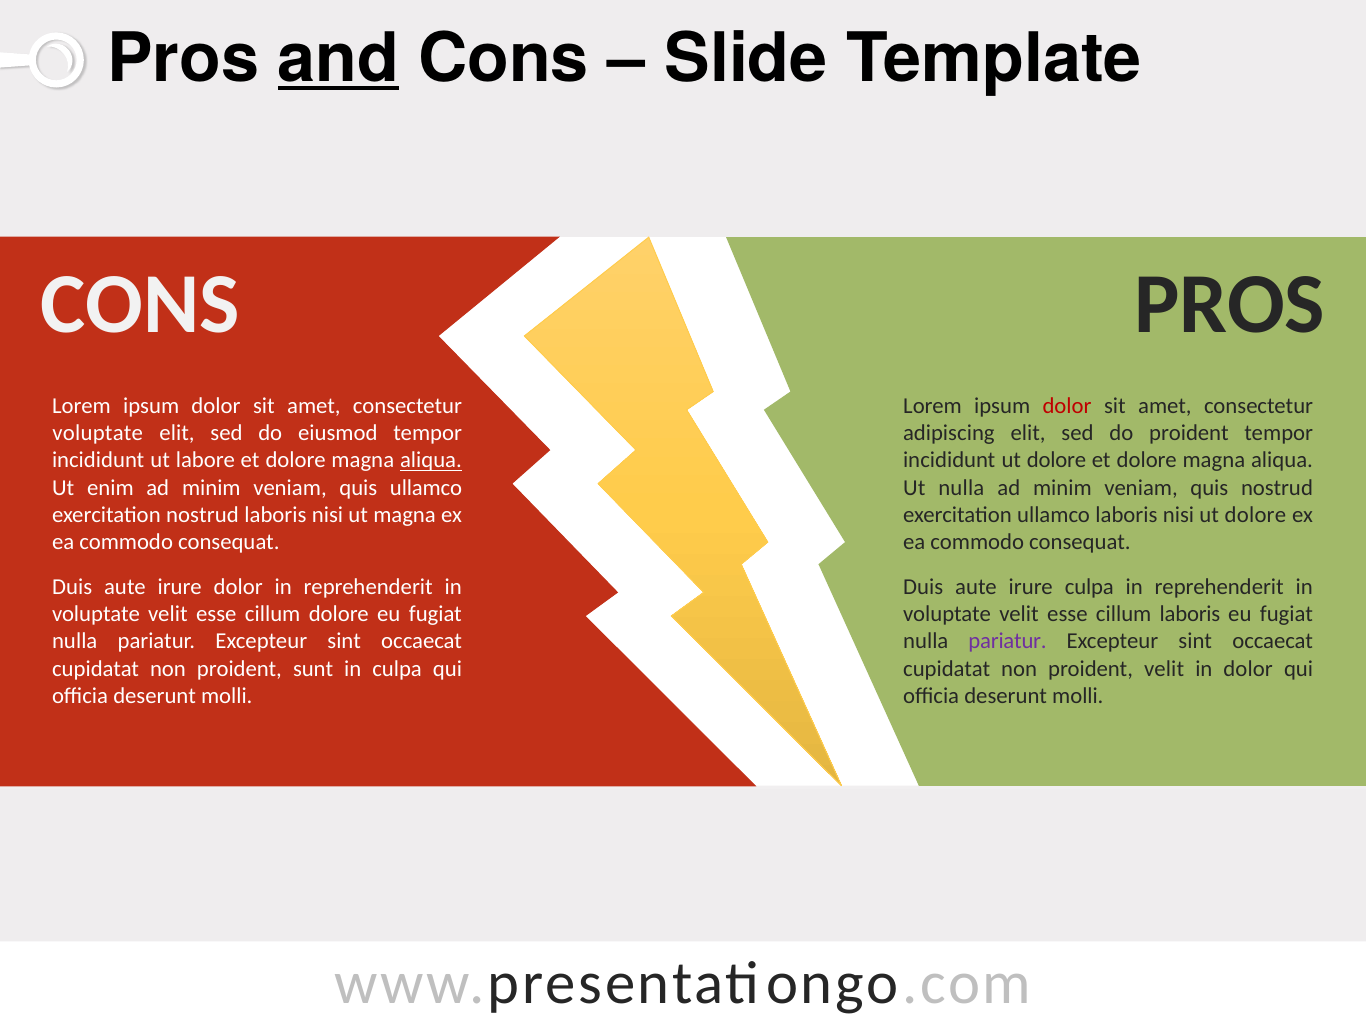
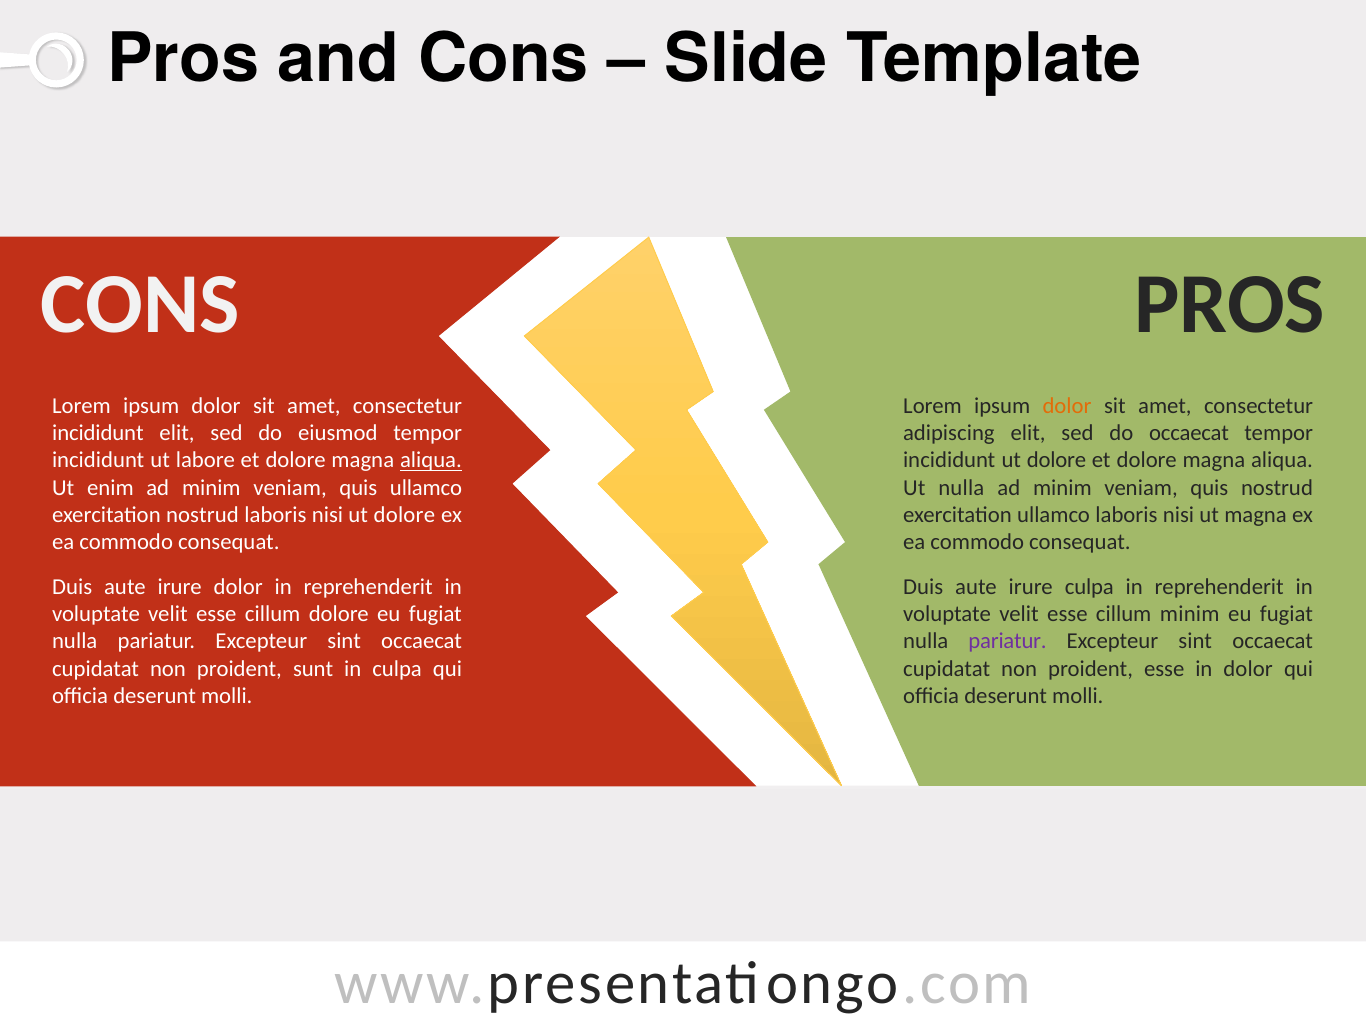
and underline: present -> none (339, 59)
dolor colour: red -> orange (1067, 406)
voluptate: voluptate -> incididunt (98, 433)
do proident: proident -> occaecat (1189, 433)
nisi ut magna: magna -> dolore (404, 515)
nisi ut dolore: dolore -> magna (1256, 515)
cillum laboris: laboris -> minim (1190, 614)
proident velit: velit -> esse (1164, 669)
